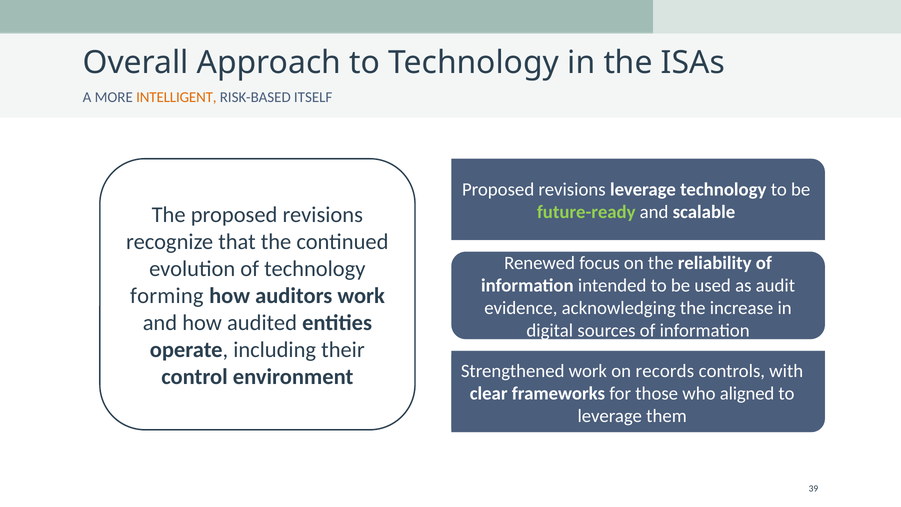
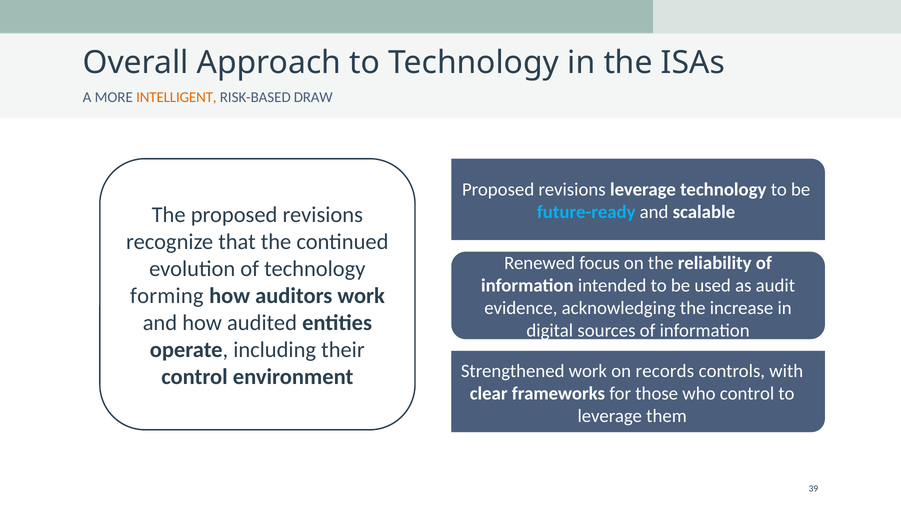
ITSELF: ITSELF -> DRAW (313, 97)
future-ready colour: light green -> light blue (586, 212)
who aligned: aligned -> control (747, 393)
